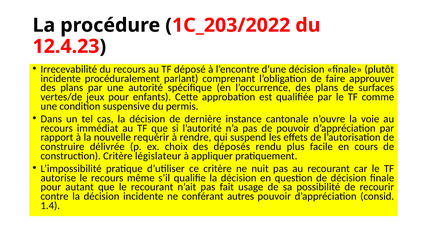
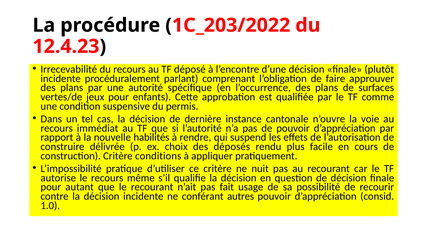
requérir: requérir -> habilités (151, 138)
législateur: législateur -> conditions (158, 156)
1.4: 1.4 -> 1.0 (50, 206)
